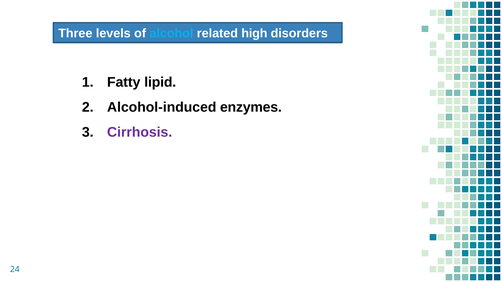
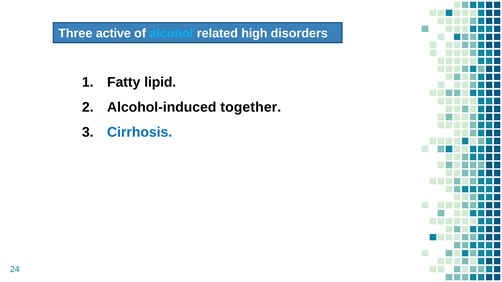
levels: levels -> active (113, 33)
enzymes: enzymes -> together (251, 107)
Cirrhosis colour: purple -> blue (140, 132)
